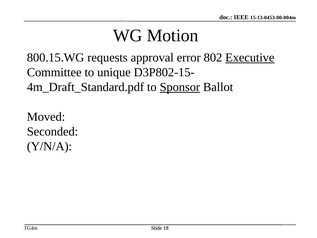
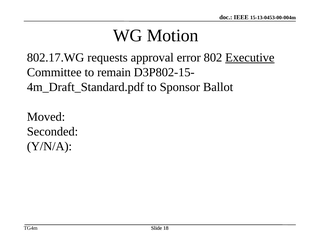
800.15.WG: 800.15.WG -> 802.17.WG (56, 57)
unique: unique -> remain (114, 72)
Sponsor underline: present -> none (180, 87)
